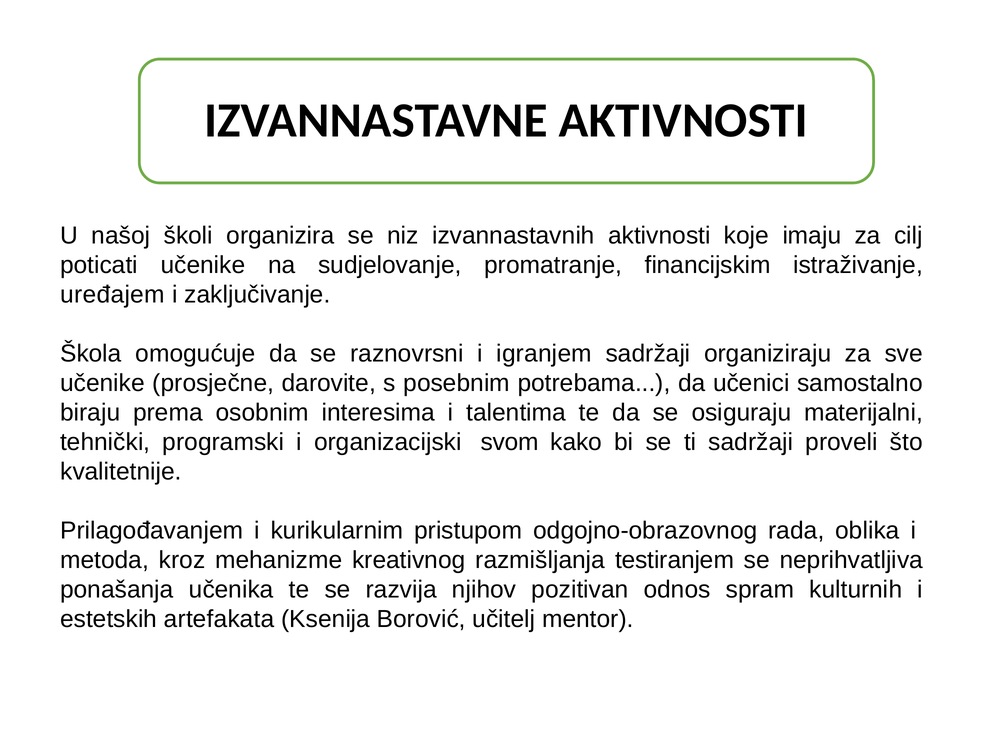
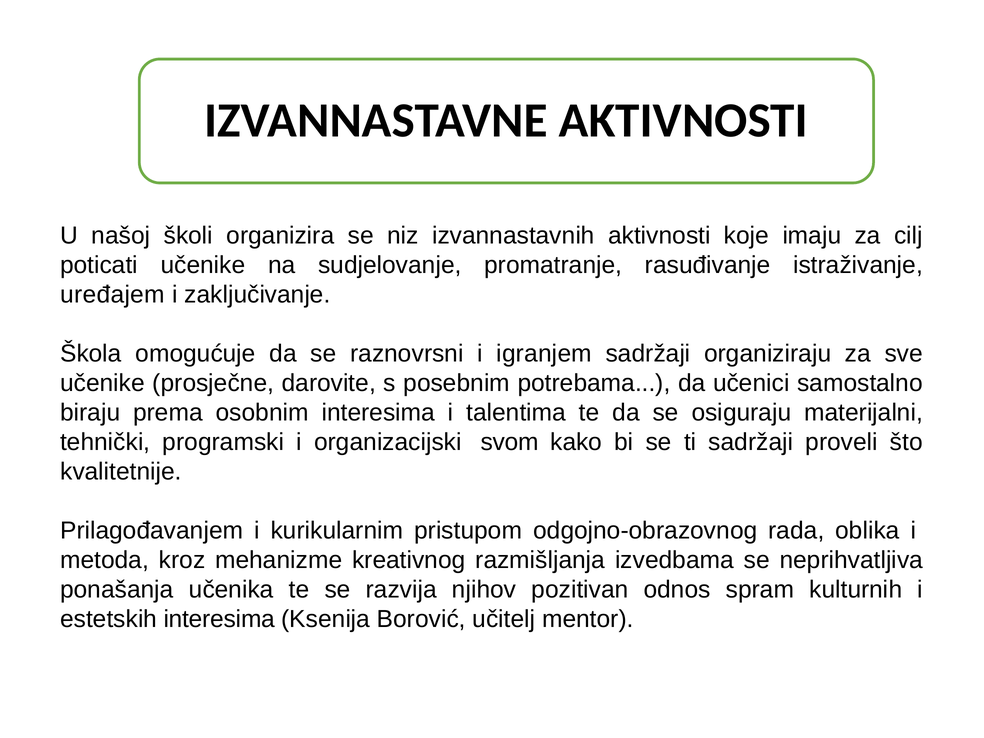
financijskim: financijskim -> rasuđivanje (708, 265)
testiranjem: testiranjem -> izvedbama (674, 560)
estetskih artefakata: artefakata -> interesima (219, 619)
